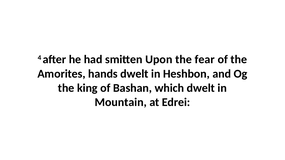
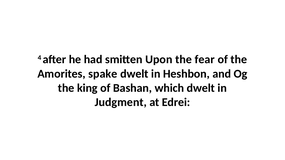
hands: hands -> spake (103, 74)
Mountain: Mountain -> Judgment (121, 102)
